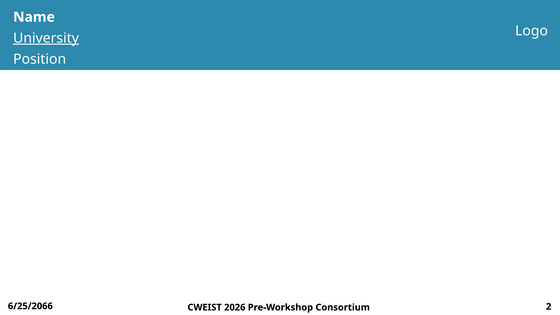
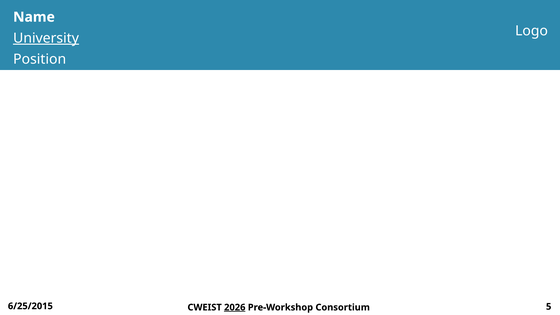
6/25/2066: 6/25/2066 -> 6/25/2015 (30, 306)
2026 underline: none -> present (235, 307)
2: 2 -> 5 (549, 307)
